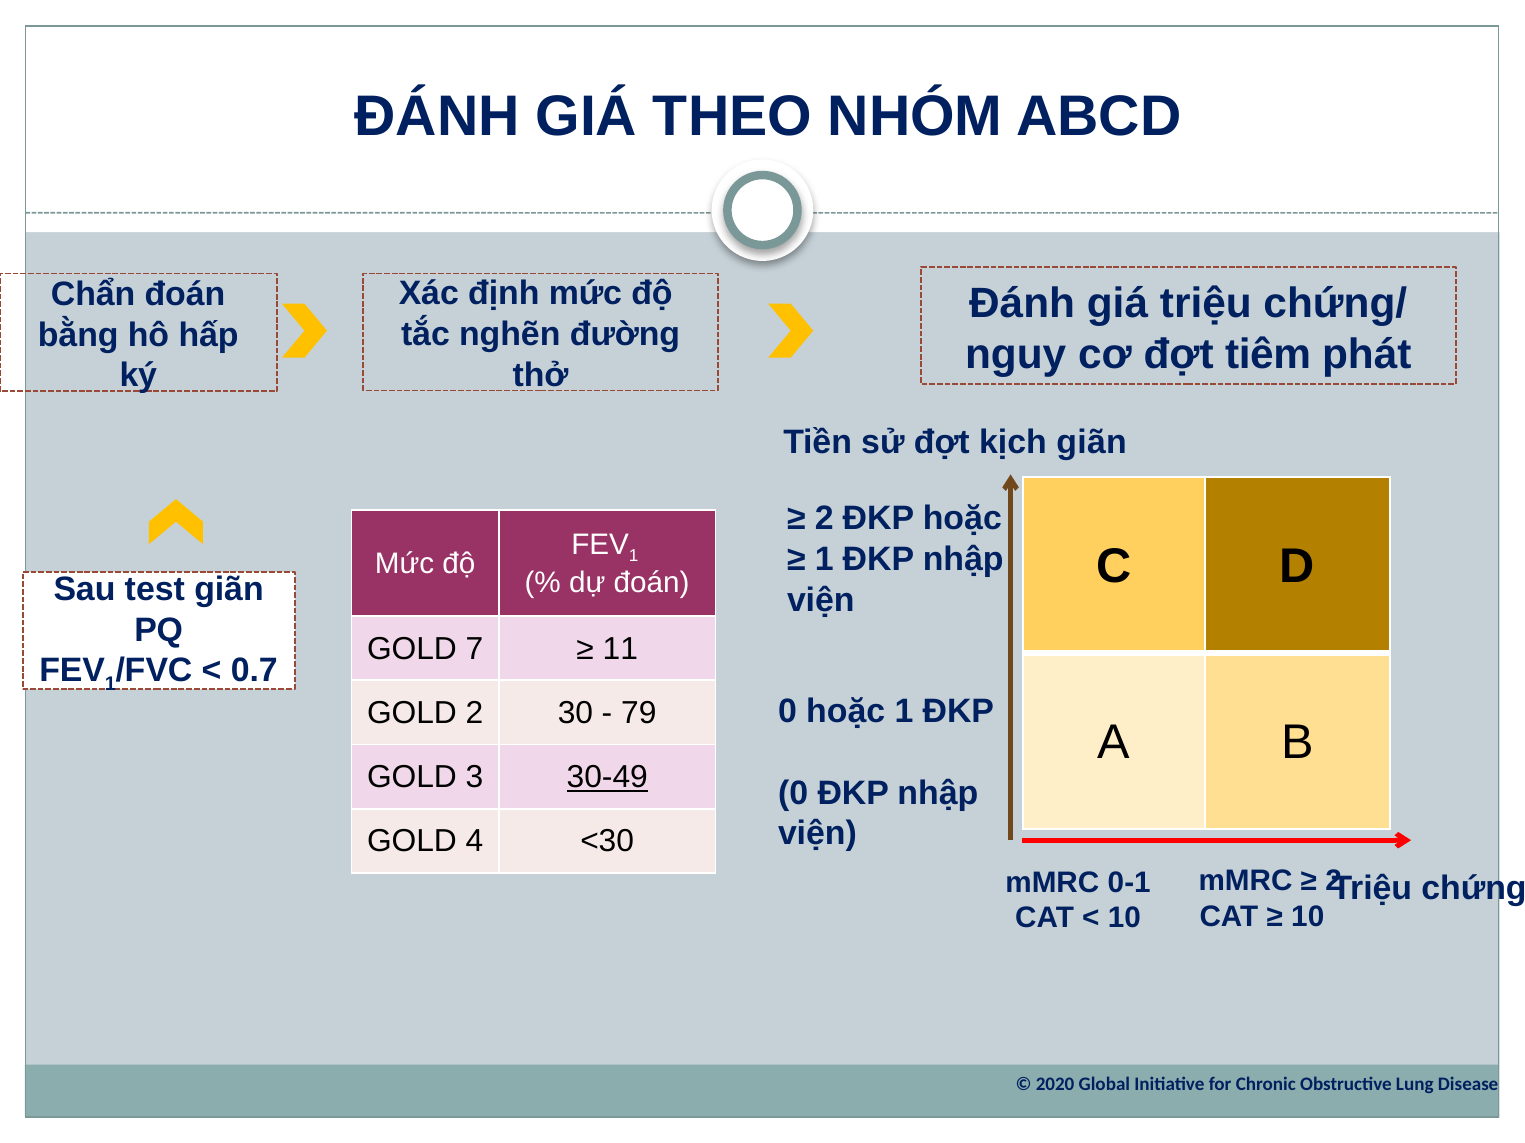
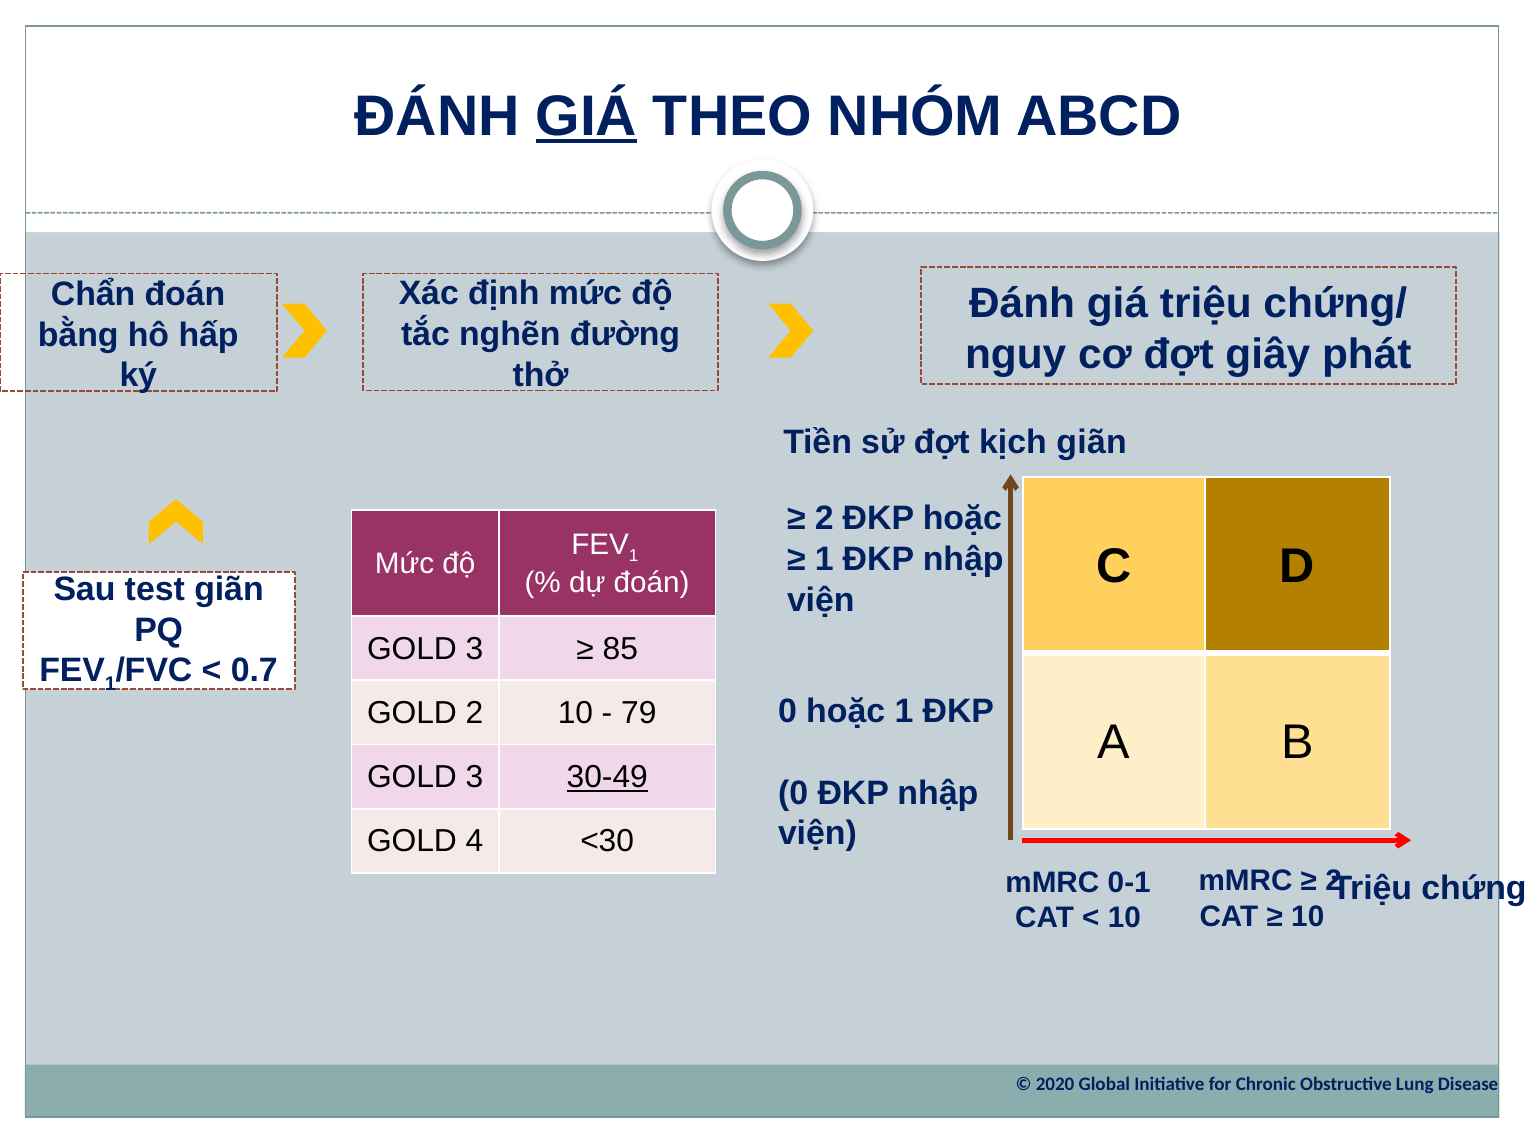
GIÁ underline: none -> present (586, 116)
tiêm: tiêm -> giây (1268, 354)
7: 7 -> 3 (474, 649)
11: 11 -> 85 (620, 649)
2 30: 30 -> 10 (575, 713)
